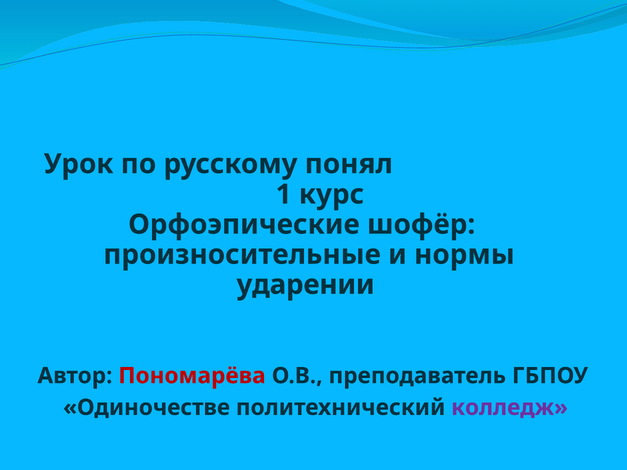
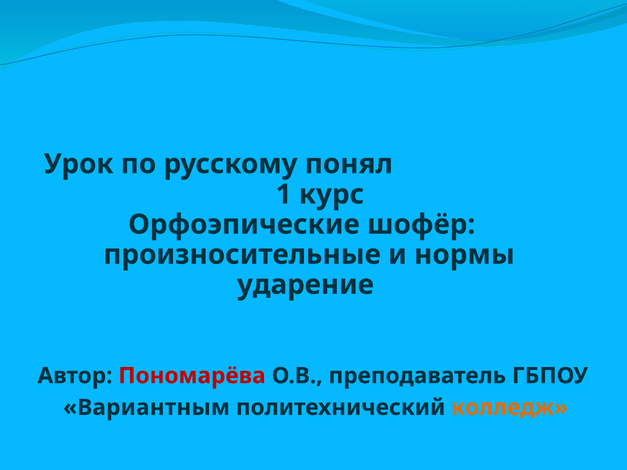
ударении: ударении -> ударение (305, 285)
Одиночестве: Одиночестве -> Вариантным (146, 408)
колледж colour: purple -> orange (510, 408)
